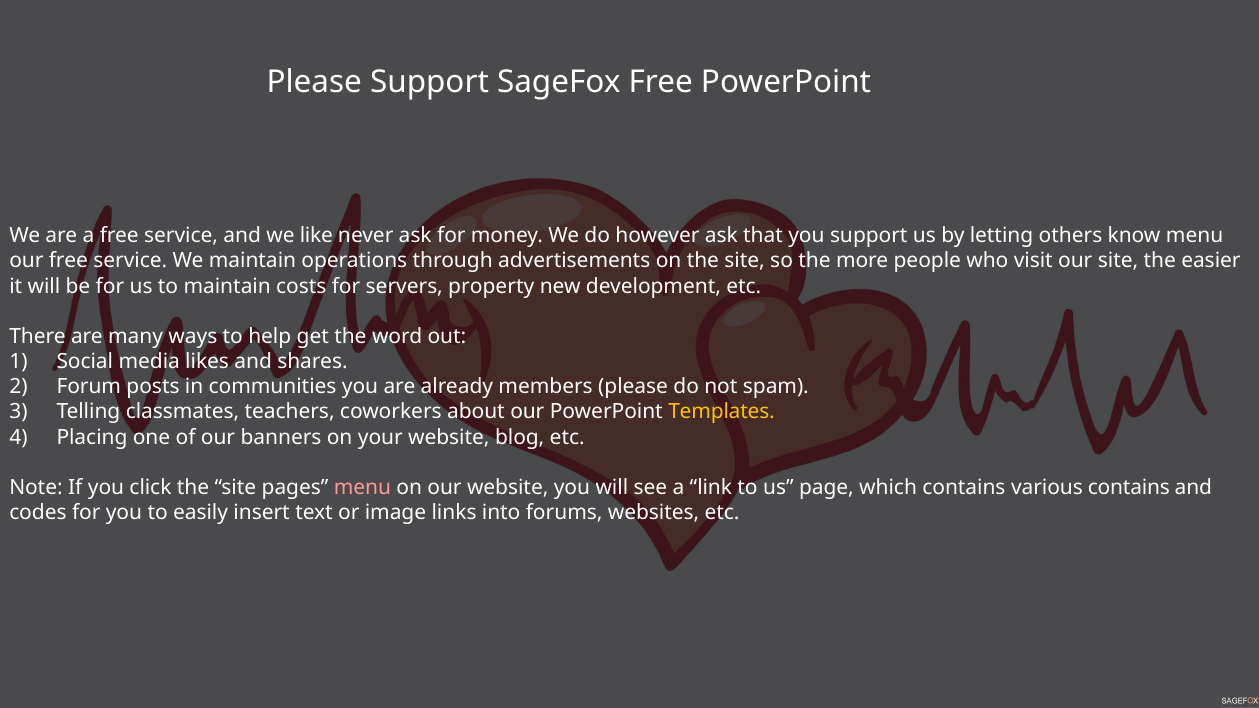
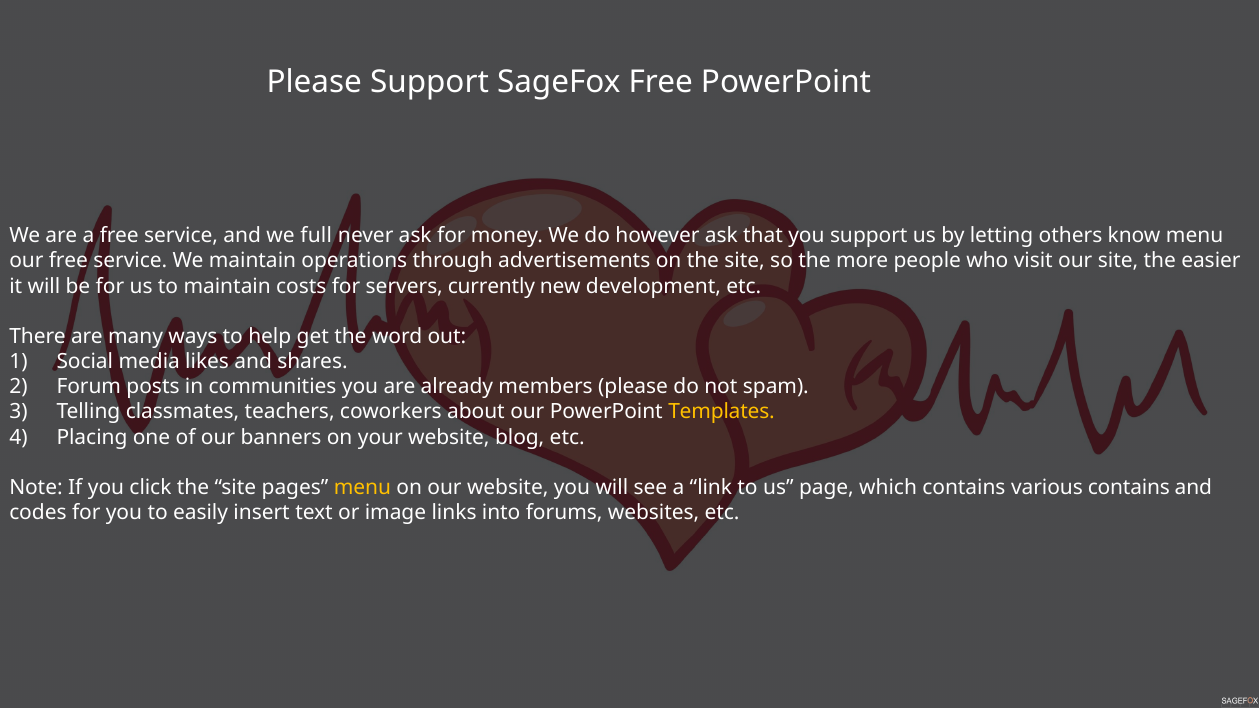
like: like -> full (316, 236)
property: property -> currently (491, 286)
menu colour: pink -> yellow (362, 488)
